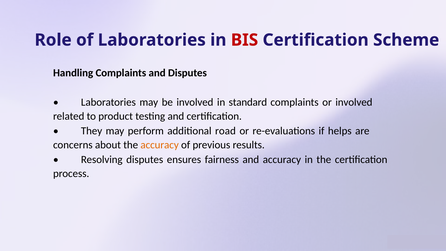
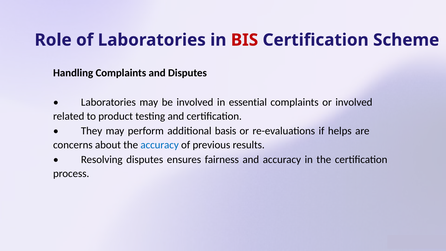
standard: standard -> essential (248, 102)
road: road -> basis (226, 131)
accuracy colour: orange -> blue (160, 145)
